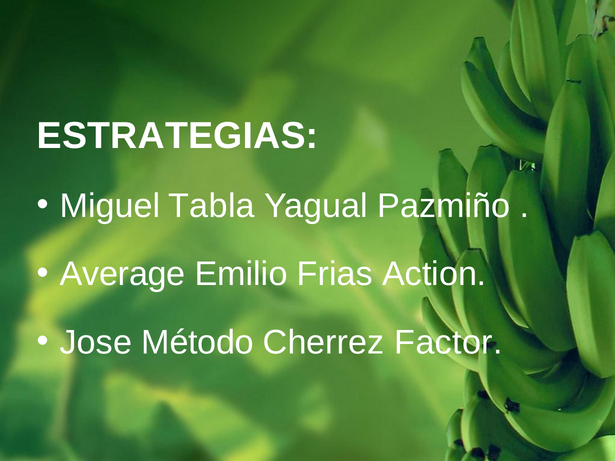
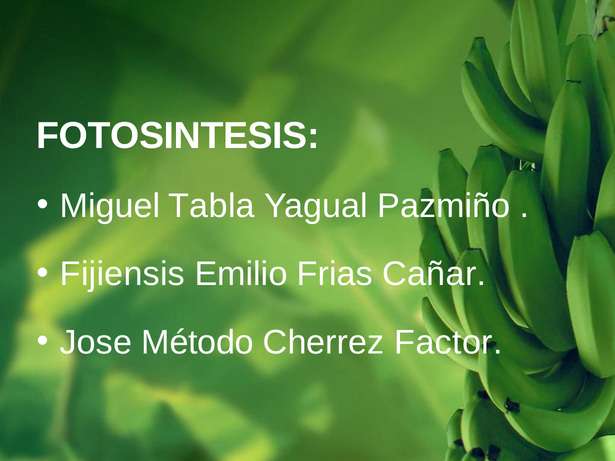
ESTRATEGIAS: ESTRATEGIAS -> FOTOSINTESIS (178, 136)
Average: Average -> Fijiensis (122, 274)
Action: Action -> Cañar (434, 274)
